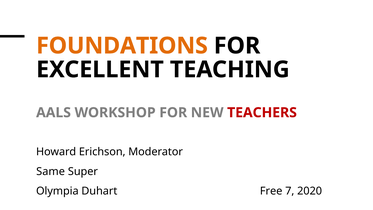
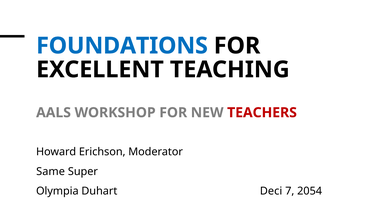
FOUNDATIONS colour: orange -> blue (122, 46)
Free: Free -> Deci (271, 191)
2020: 2020 -> 2054 (310, 191)
